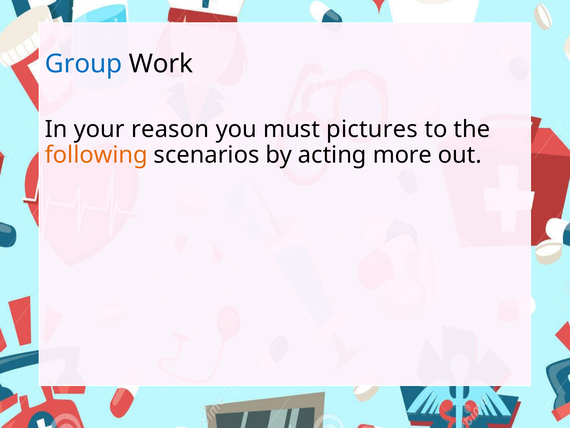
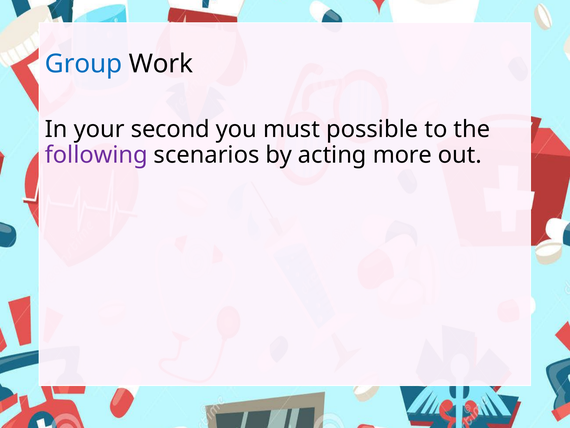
reason: reason -> second (170, 129)
pictures: pictures -> possible (372, 129)
following colour: orange -> purple (96, 155)
